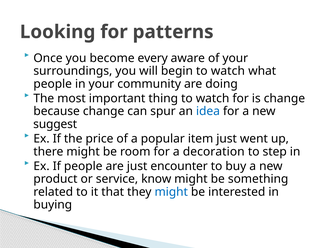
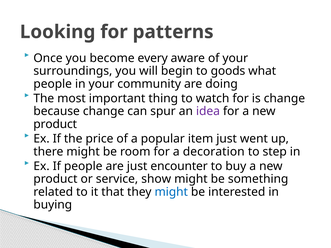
begin to watch: watch -> goods (228, 71)
idea colour: blue -> purple (208, 111)
suggest: suggest -> product (55, 124)
know: know -> show (156, 179)
